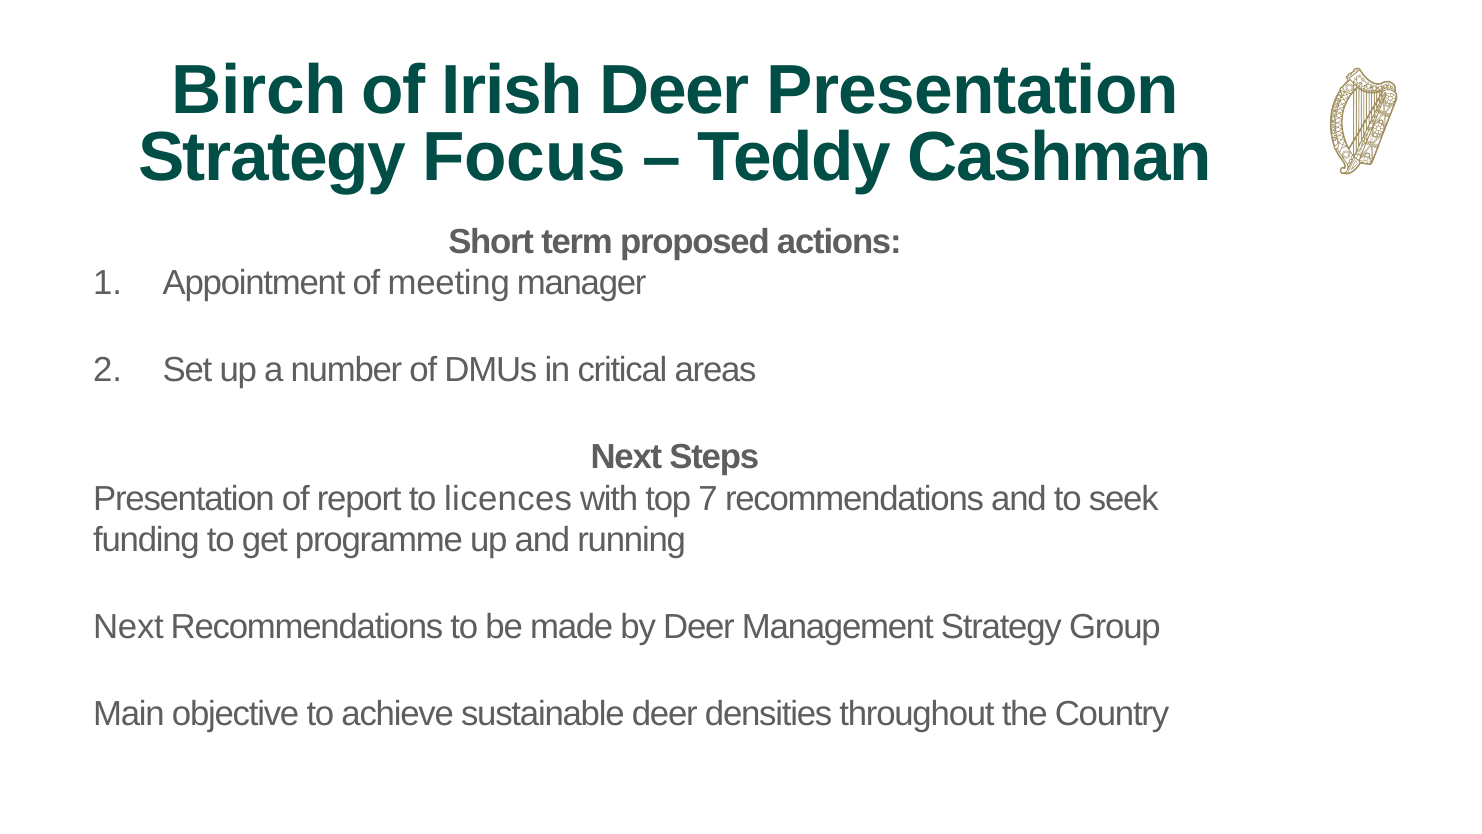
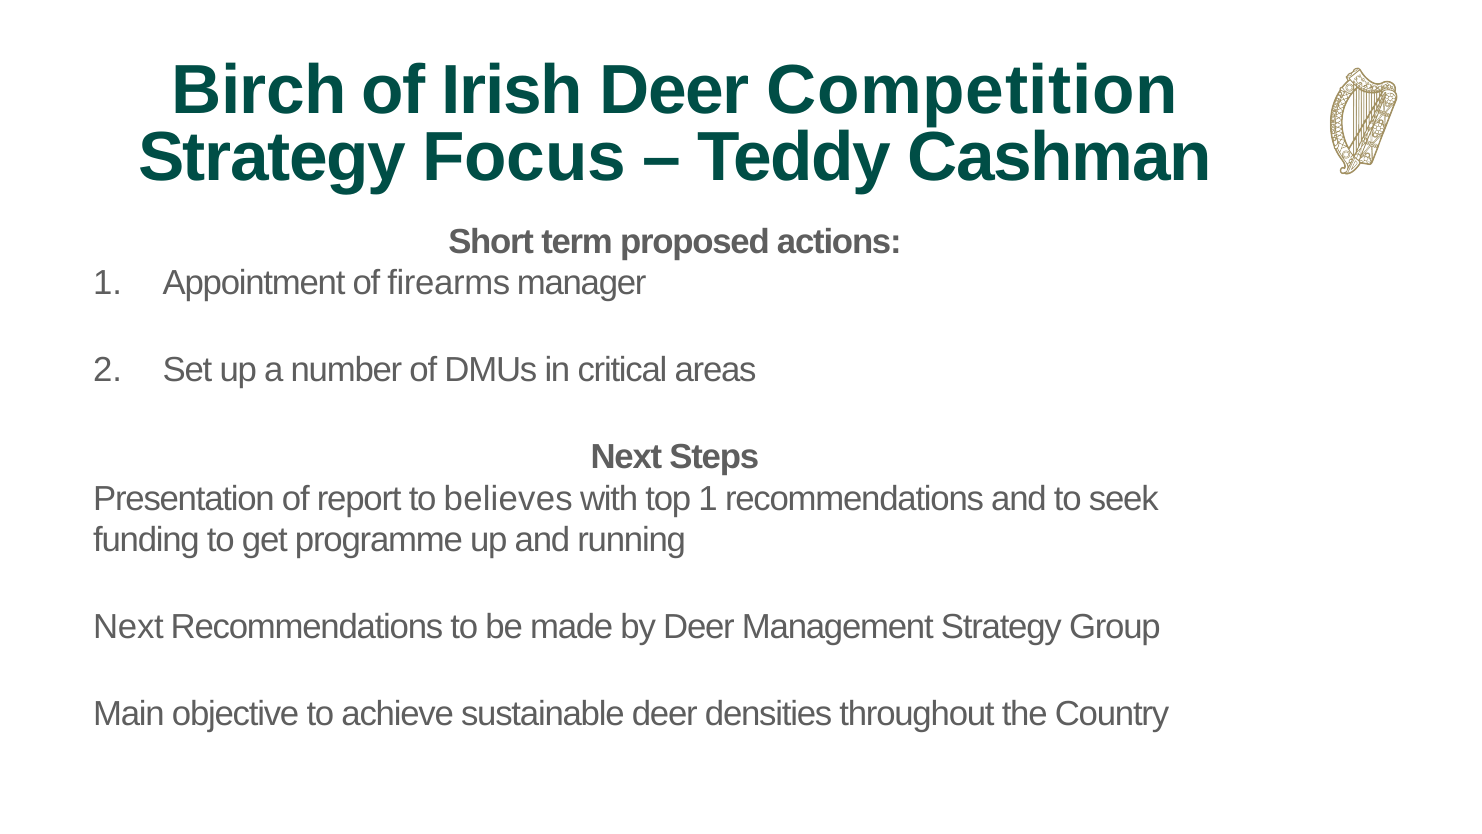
Deer Presentation: Presentation -> Competition (972, 91)
meeting: meeting -> firearms (449, 283)
licences: licences -> believes (508, 499)
top 7: 7 -> 1 (708, 499)
